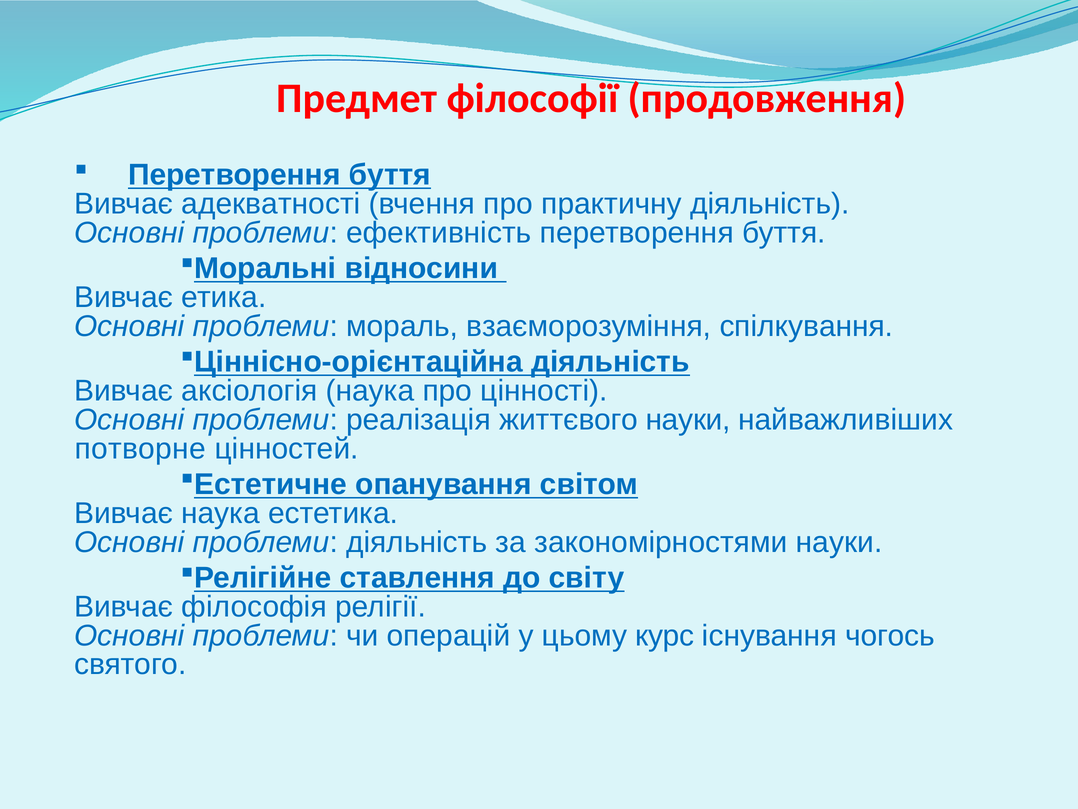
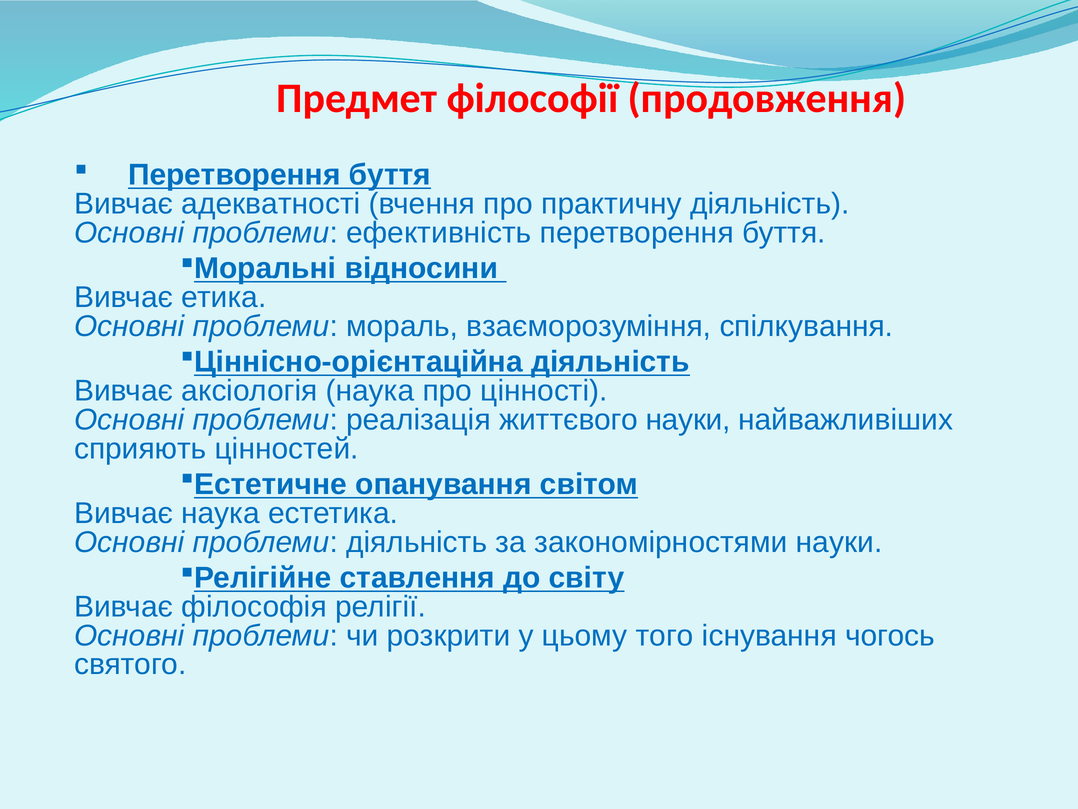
потворне: потворне -> сприяють (140, 448)
операцій: операцій -> розкрити (449, 635)
курс: курс -> того (665, 635)
